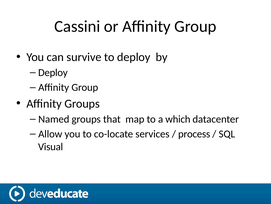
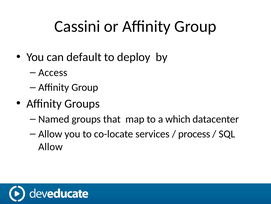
survive: survive -> default (84, 57)
Deploy: Deploy -> Access (53, 72)
Visual: Visual -> Allow (50, 146)
